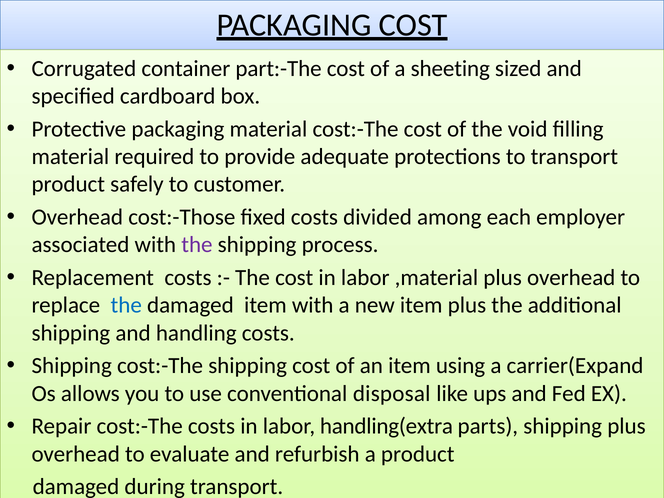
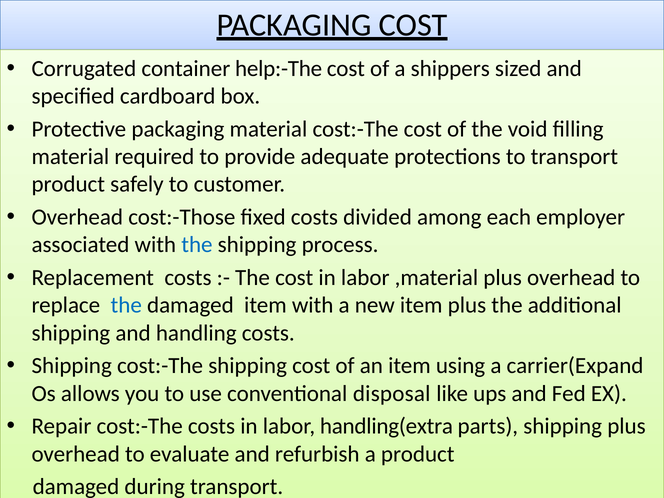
part:-The: part:-The -> help:-The (279, 69)
sheeting: sheeting -> shippers (450, 69)
the colour: purple -> blue (197, 245)
